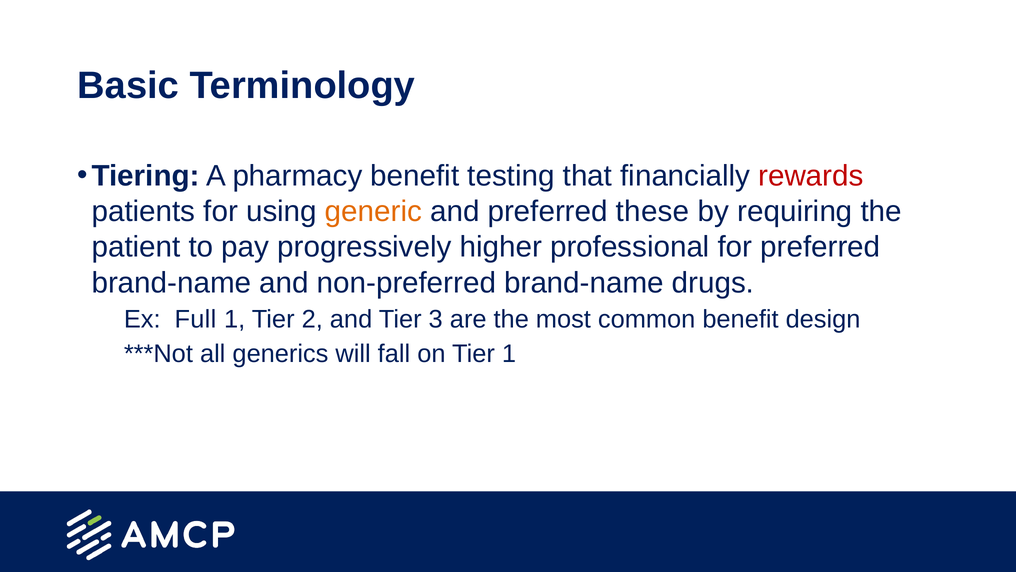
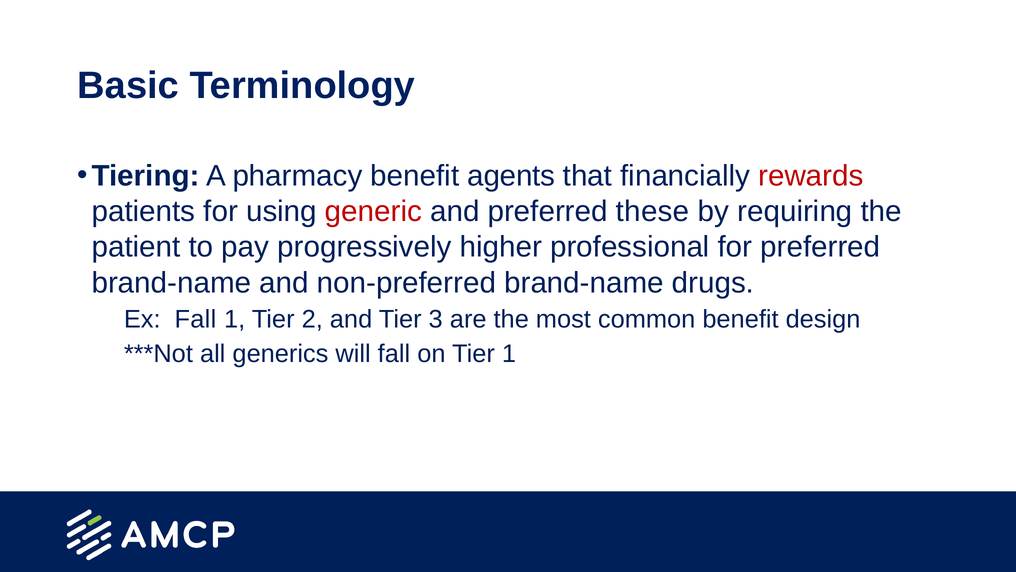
testing: testing -> agents (511, 176)
generic colour: orange -> red (373, 211)
Full: Full -> Fall (195, 319)
